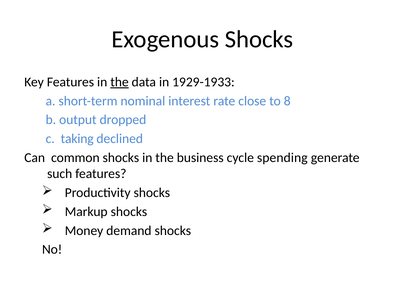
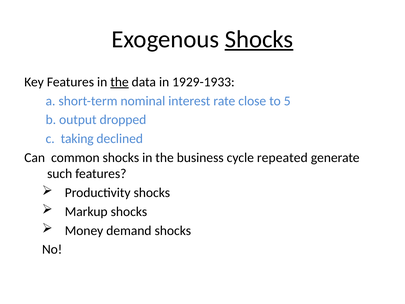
Shocks underline: none -> present (259, 39)
8: 8 -> 5 (287, 101)
spending: spending -> repeated (282, 158)
